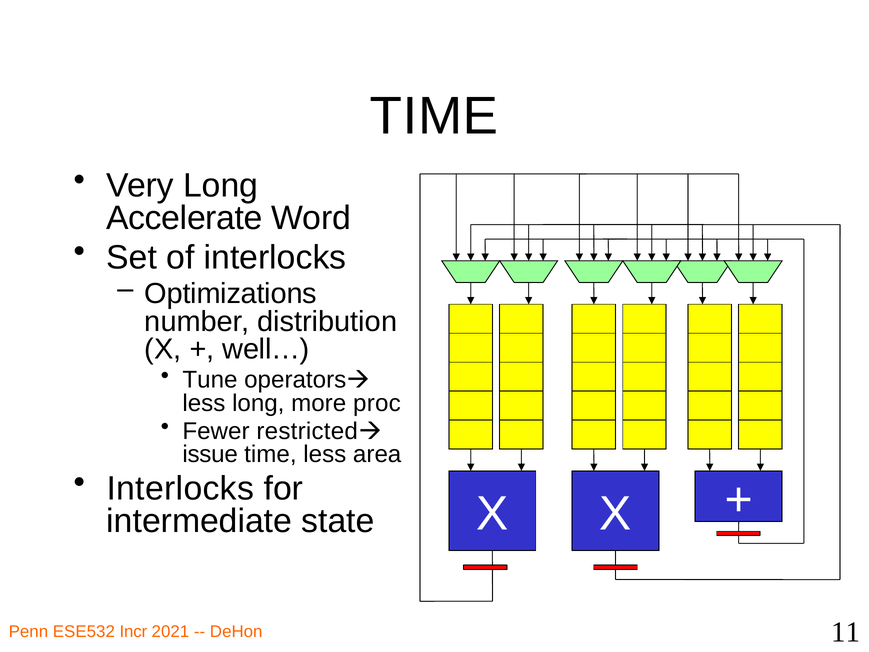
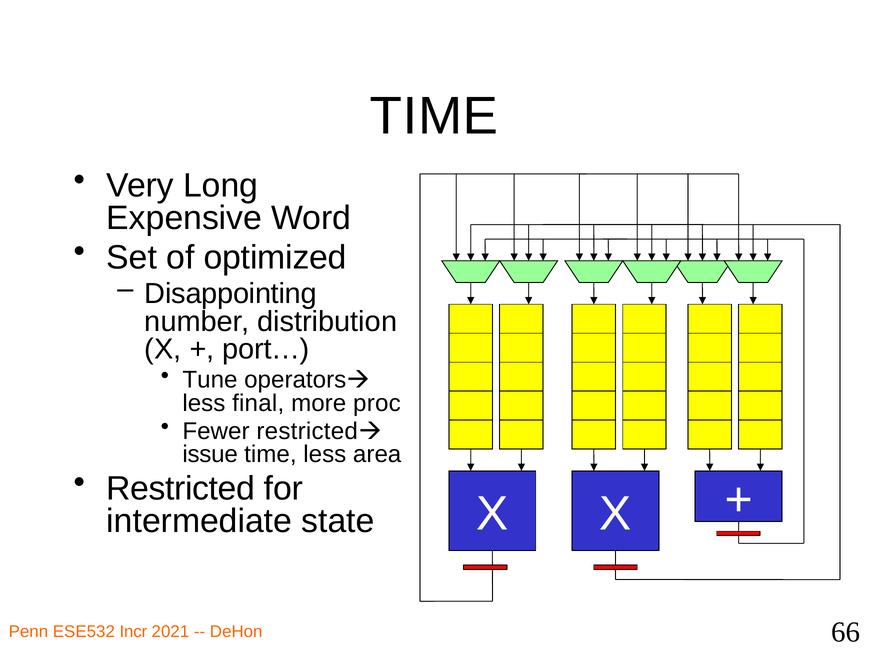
Accelerate: Accelerate -> Expensive (184, 218)
of interlocks: interlocks -> optimized (275, 257)
Optimizations: Optimizations -> Disappointing (231, 294)
well…: well… -> port… (266, 349)
less long: long -> final (258, 403)
Interlocks: Interlocks -> Restricted (181, 488)
11: 11 -> 66 (846, 632)
